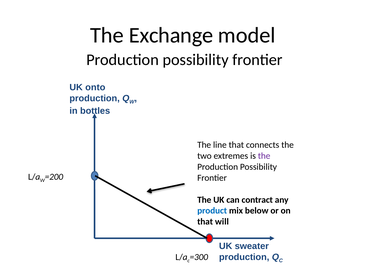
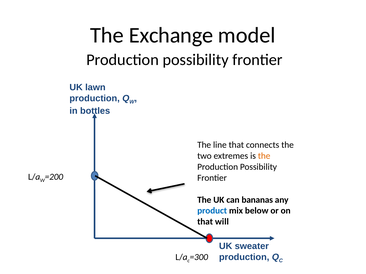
onto: onto -> lawn (95, 88)
the colour: purple -> orange (264, 156)
contract: contract -> bananas (257, 200)
